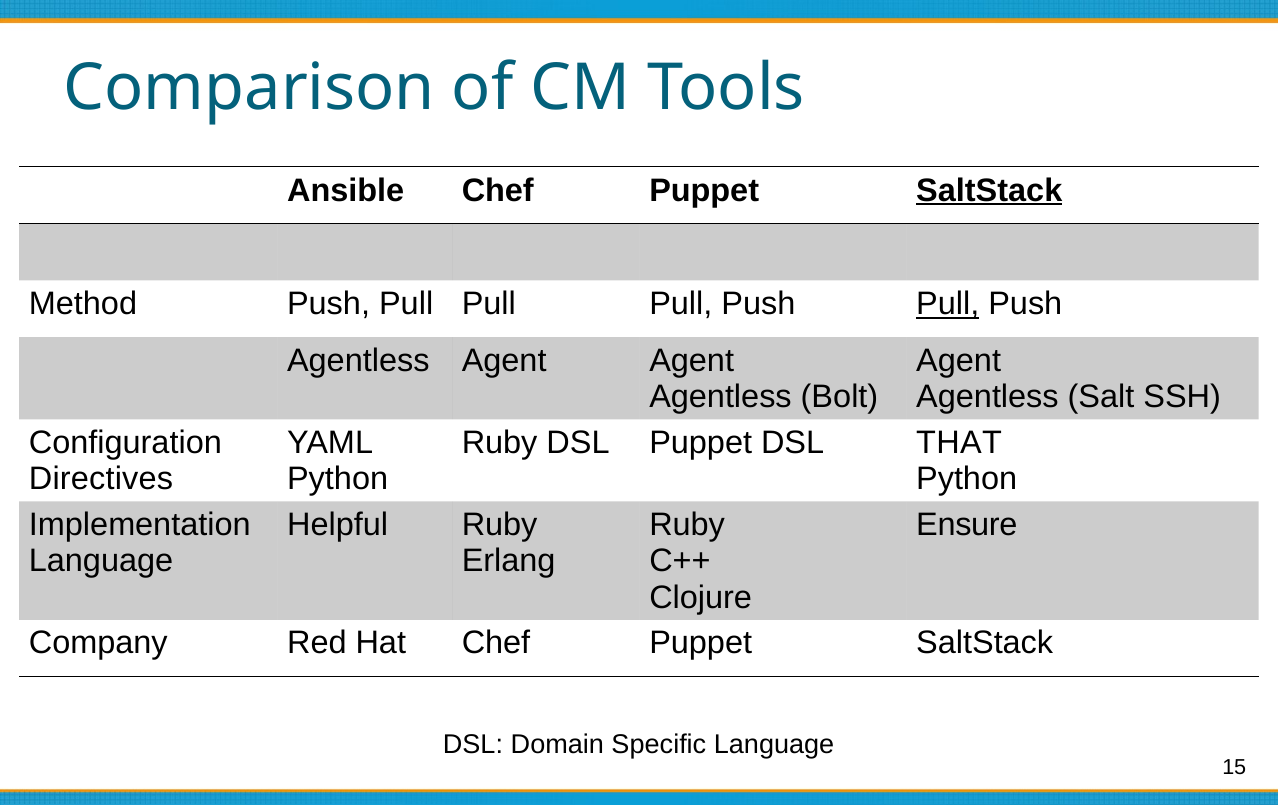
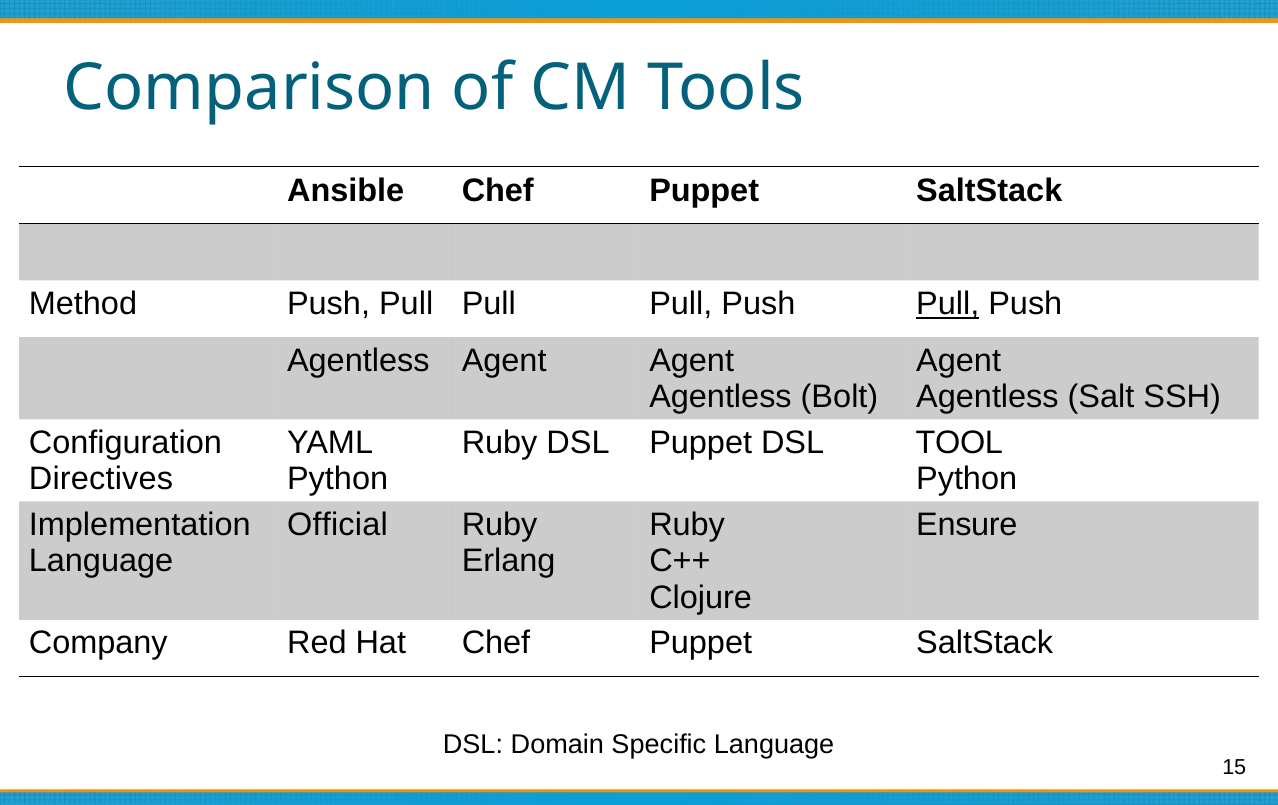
SaltStack underline: present -> none (989, 190)
THAT: THAT -> TOOL (959, 443)
Helpful: Helpful -> Official (338, 525)
